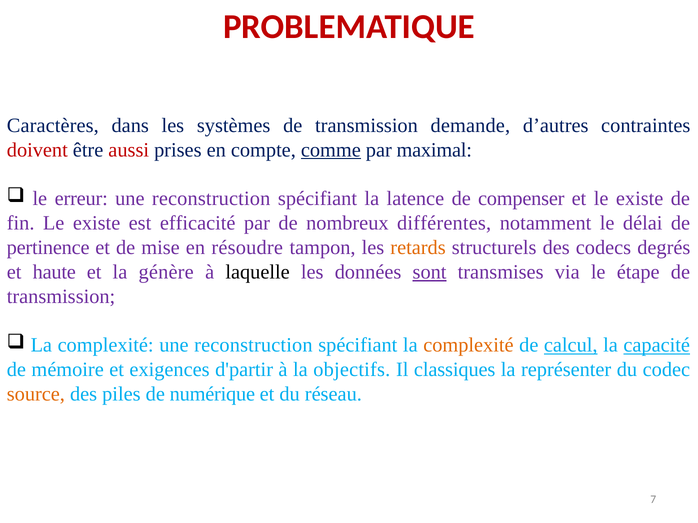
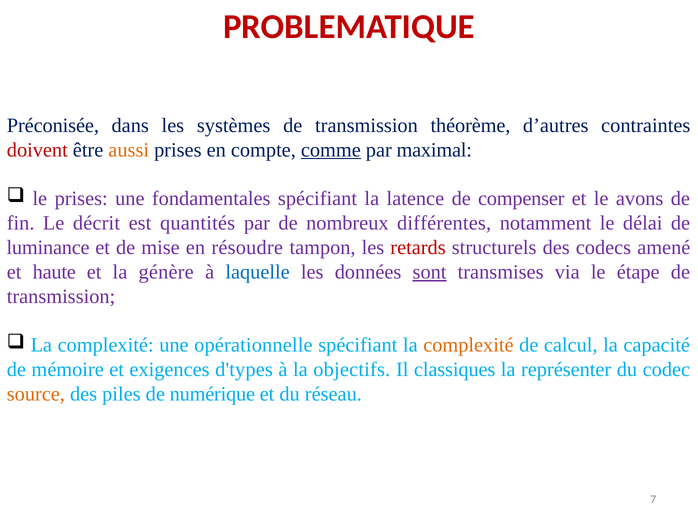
Caractères: Caractères -> Préconisée (53, 126)
demande: demande -> théorème (470, 126)
aussi colour: red -> orange (129, 150)
le erreur: erreur -> prises (81, 199)
reconstruction: reconstruction -> fondamentales (211, 199)
et le existe: existe -> avons (640, 199)
fin Le existe: existe -> décrit (96, 223)
efficacité: efficacité -> quantités (198, 223)
pertinence: pertinence -> luminance (48, 248)
retards colour: orange -> red (418, 248)
degrés: degrés -> amené (664, 248)
laquelle colour: black -> blue (258, 272)
complexité une reconstruction: reconstruction -> opérationnelle (253, 345)
calcul underline: present -> none (571, 345)
capacité underline: present -> none (657, 345)
d'partir: d'partir -> d'types (244, 370)
